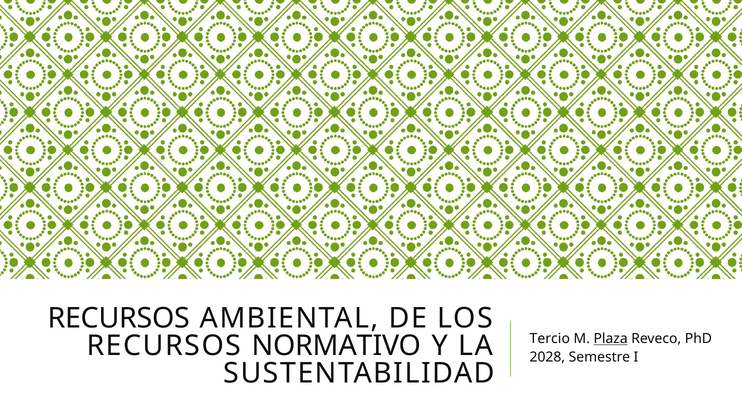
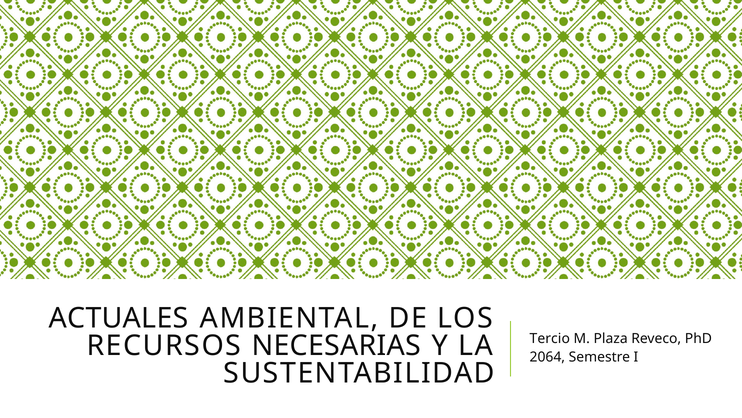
RECURSOS: RECURSOS -> ACTUALES (119, 318)
Plaza underline: present -> none (611, 338)
NORMATIVO: NORMATIVO -> NECESARIAS (336, 345)
2028: 2028 -> 2064 (547, 356)
